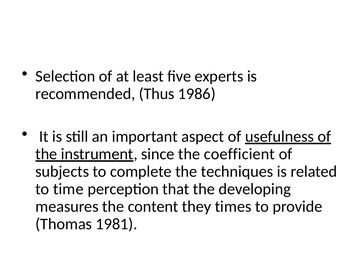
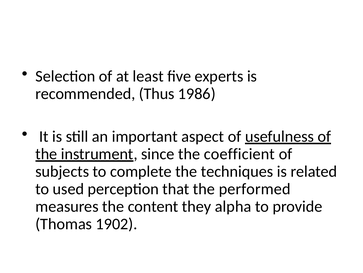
time: time -> used (68, 188)
developing: developing -> performed (255, 188)
times: times -> alpha (233, 206)
1981: 1981 -> 1902 (117, 223)
